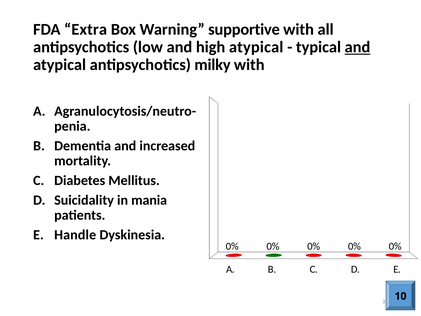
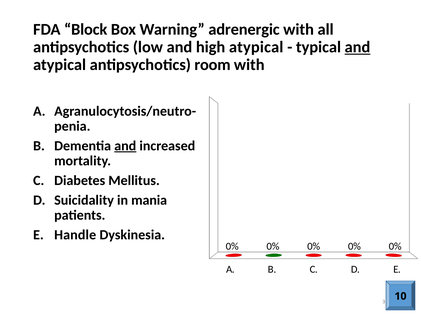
Extra: Extra -> Block (86, 30)
supportive: supportive -> adrenergic (244, 30)
milky: milky -> room (212, 65)
and underline: none -> present (125, 146)
